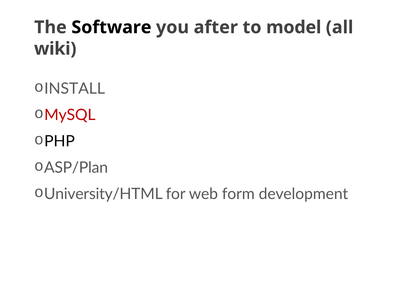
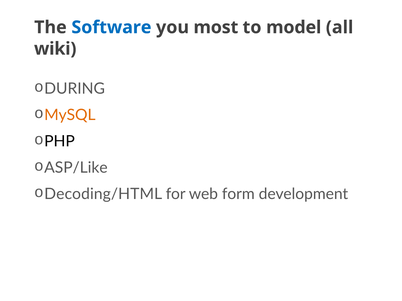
Software colour: black -> blue (111, 27)
after: after -> most (216, 27)
INSTALL: INSTALL -> DURING (75, 89)
MySQL colour: red -> orange (70, 115)
ASP/Plan: ASP/Plan -> ASP/Like (76, 168)
University/HTML: University/HTML -> Decoding/HTML (103, 194)
